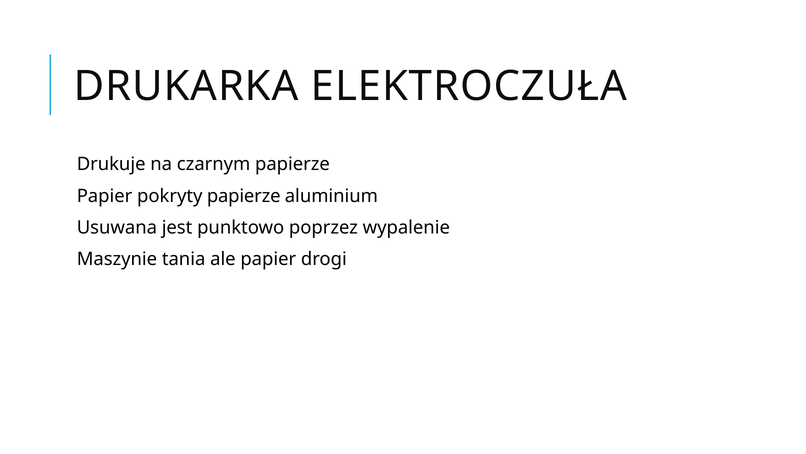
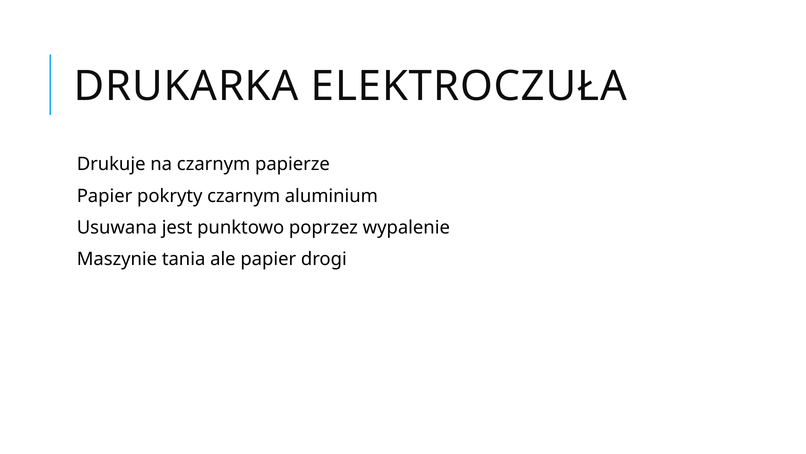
pokryty papierze: papierze -> czarnym (244, 196)
